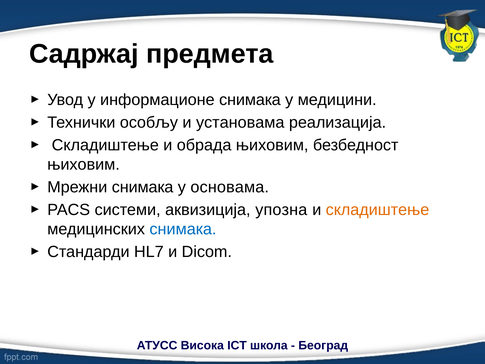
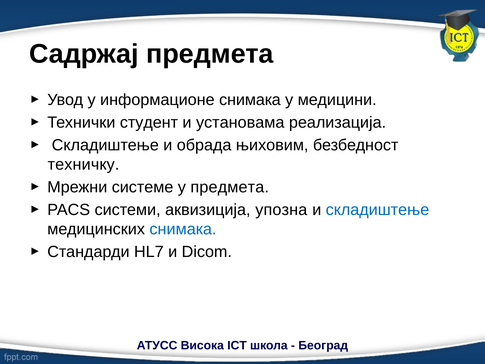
особљу: особљу -> студент (149, 122)
њиховим: њиховим -> техничку (83, 164)
Мрежни снимака: снимака -> системе (143, 187)
у основама: основама -> предмета (230, 187)
складиштење colour: orange -> blue (378, 210)
